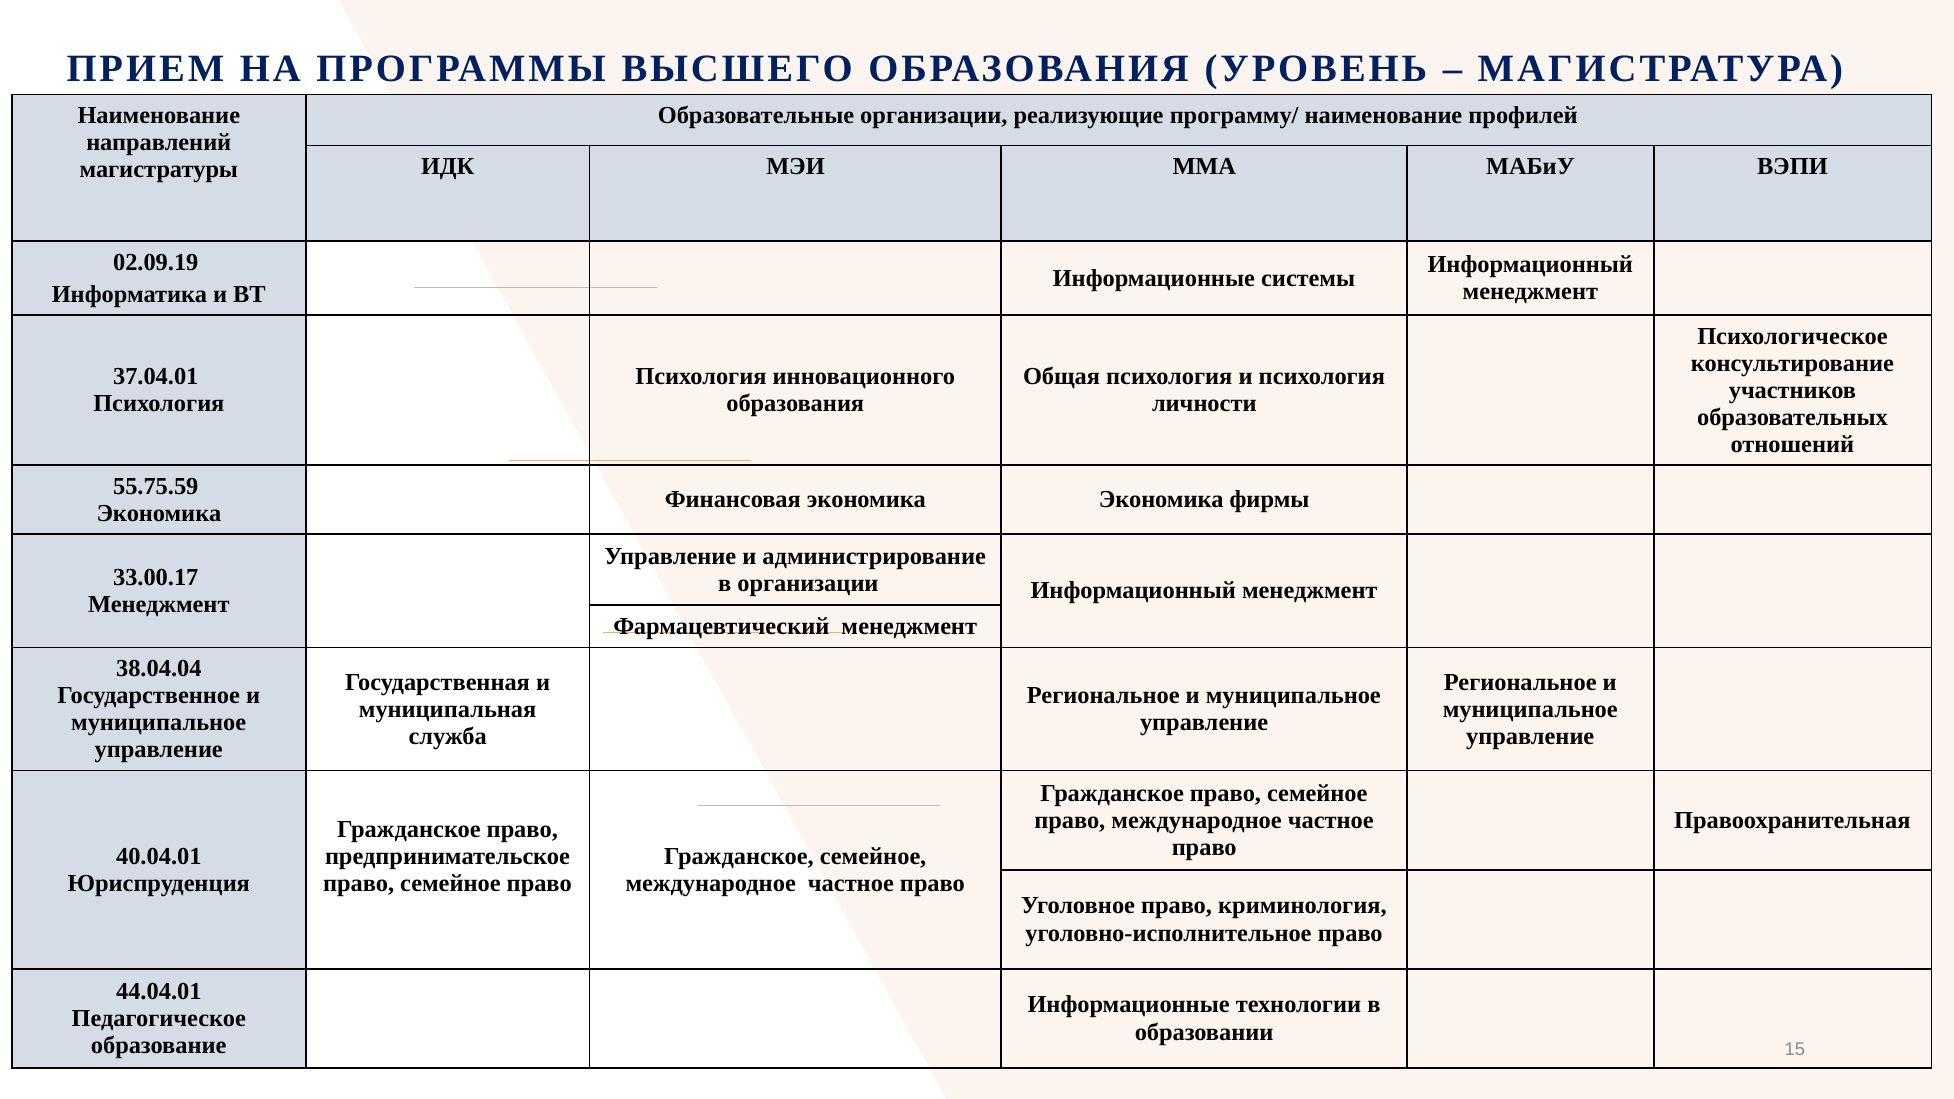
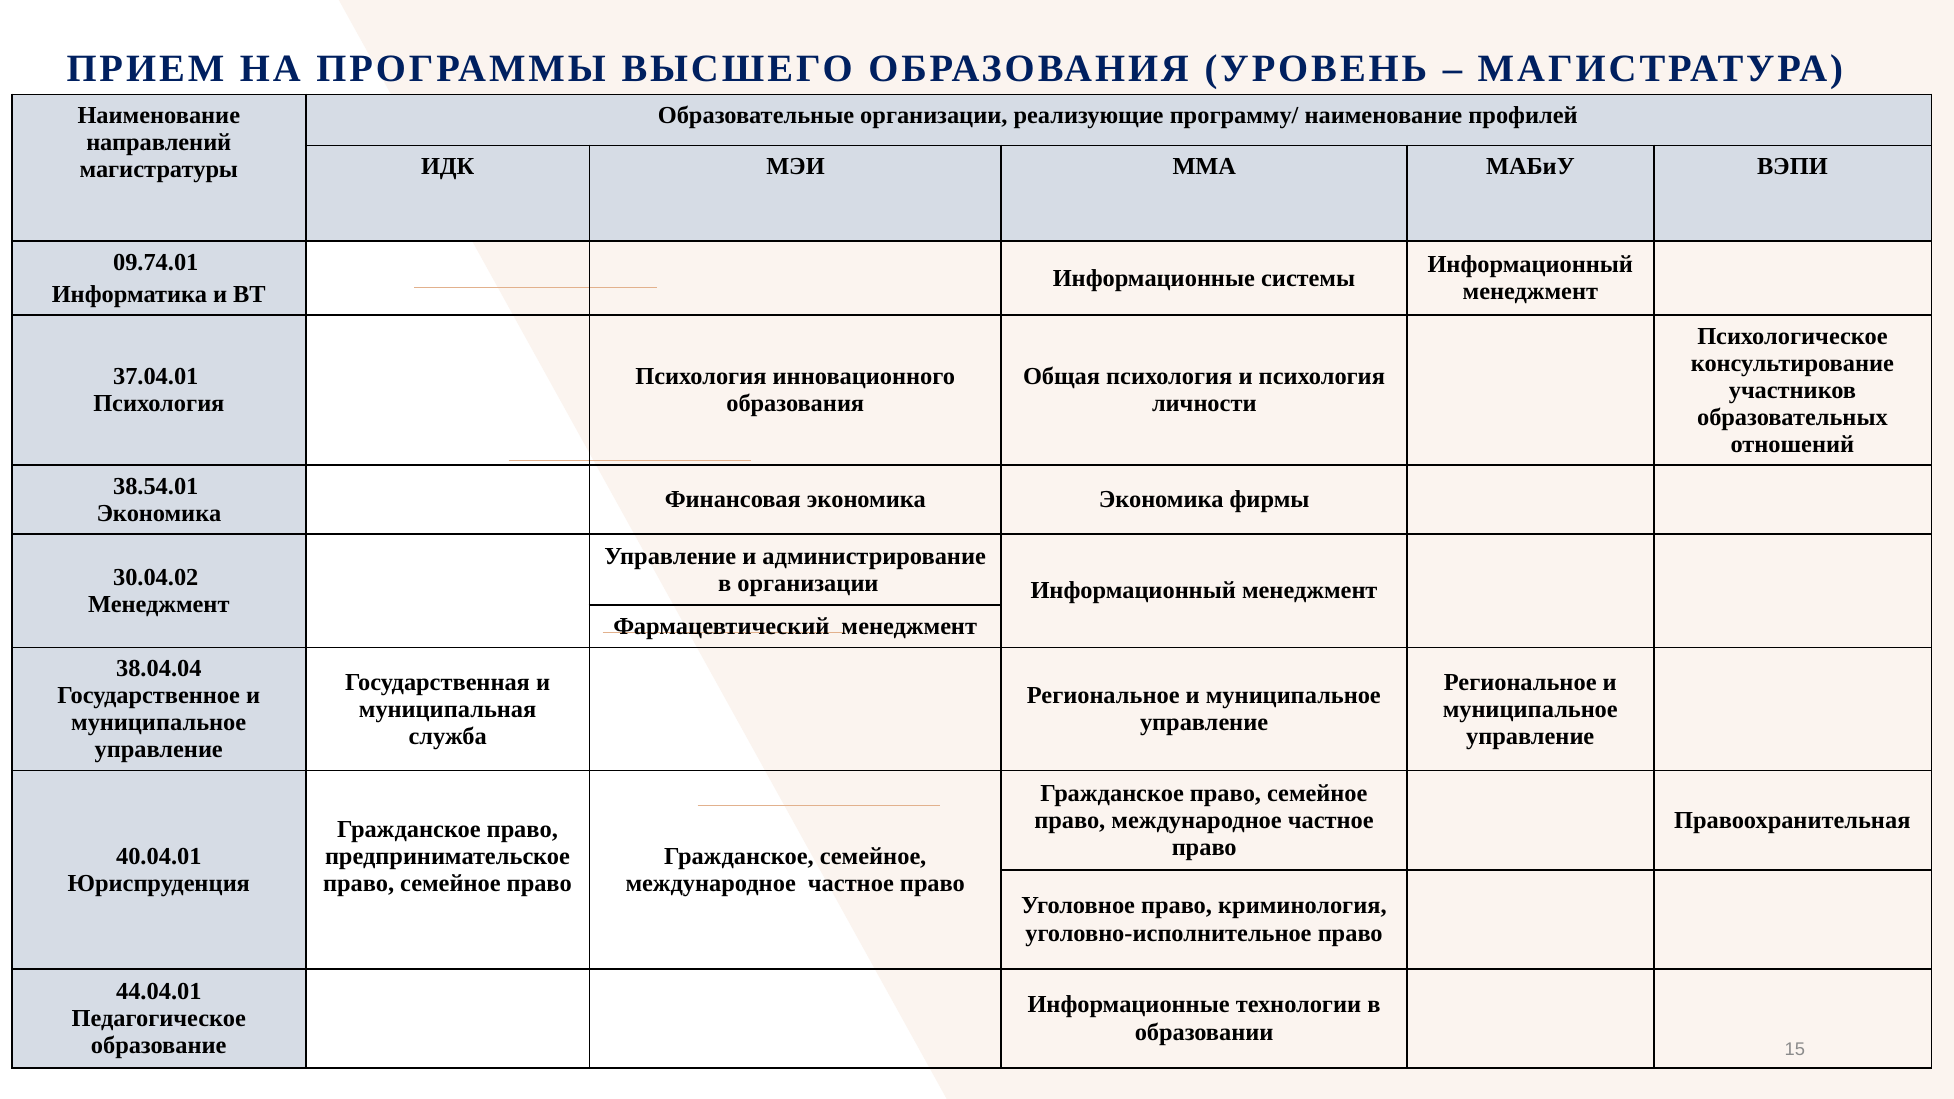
02.09.19: 02.09.19 -> 09.74.01 (156, 262)
55.75.59: 55.75.59 -> 38.54.01 (156, 486)
33.00.17: 33.00.17 -> 30.04.02 (156, 577)
